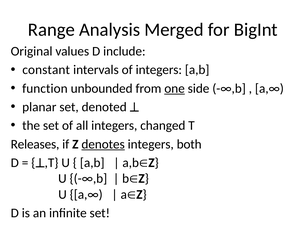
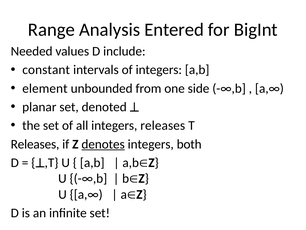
Merged: Merged -> Entered (174, 30)
Original: Original -> Needed (32, 51)
function: function -> element (45, 88)
one underline: present -> none (175, 88)
integers changed: changed -> releases (163, 125)
